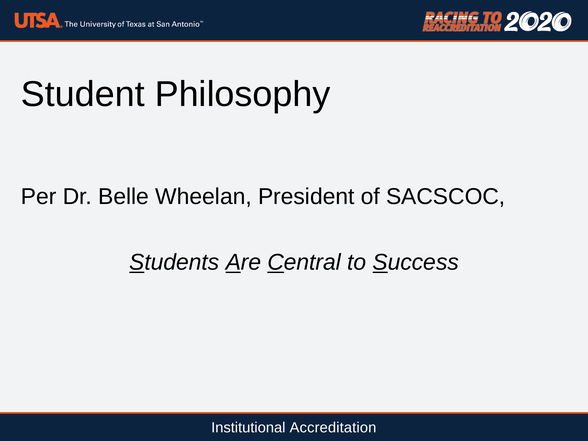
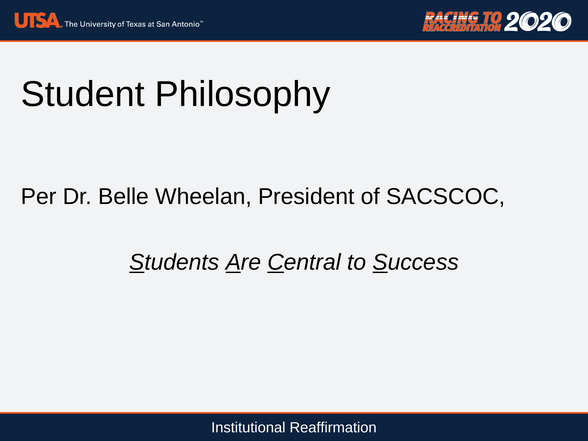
Accreditation: Accreditation -> Reaffirmation (333, 427)
